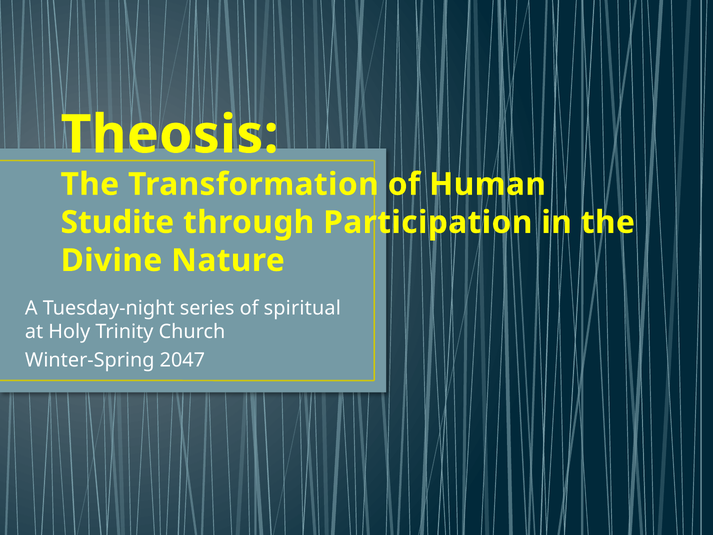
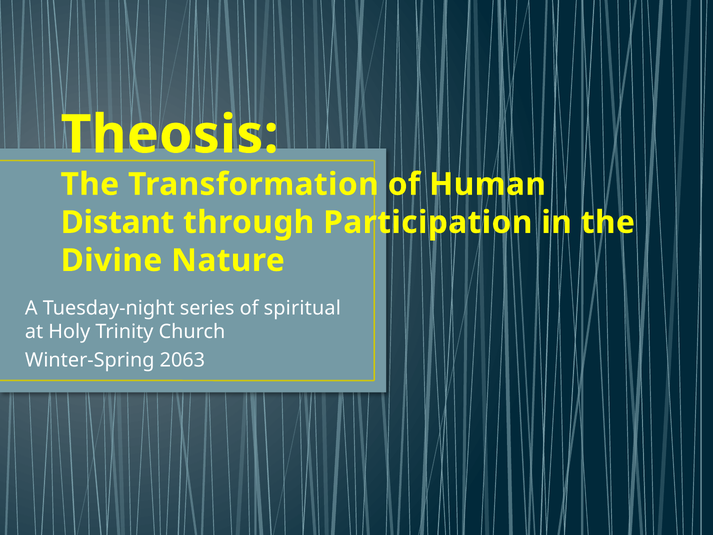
Studite: Studite -> Distant (117, 222)
2047: 2047 -> 2063 (182, 360)
